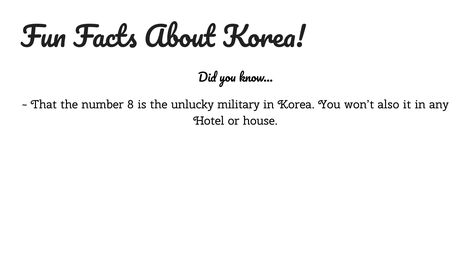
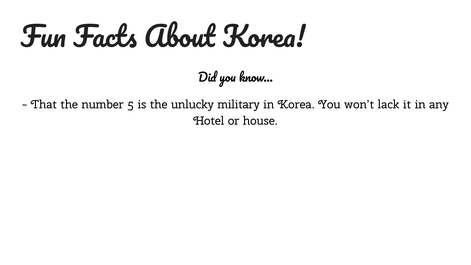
8: 8 -> 5 (131, 105)
also: also -> lack (389, 105)
